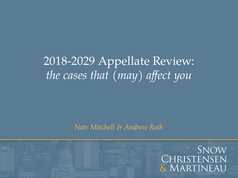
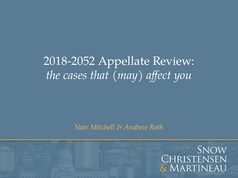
2018-2029: 2018-2029 -> 2018-2052 (69, 61)
